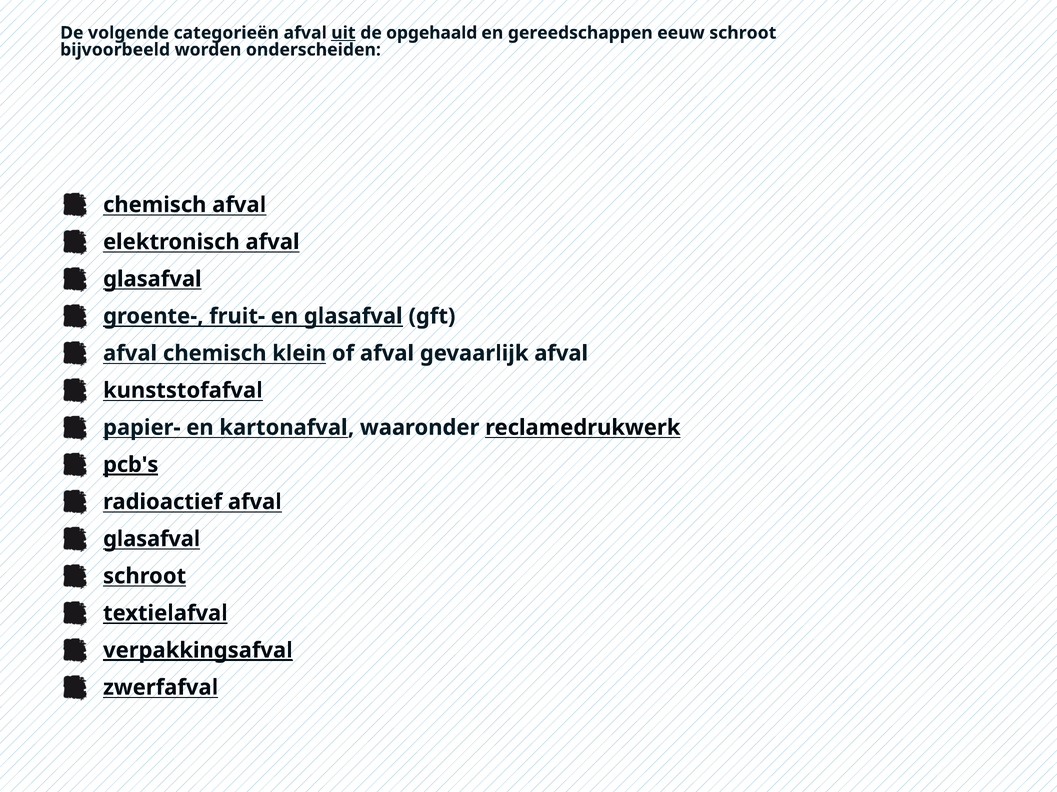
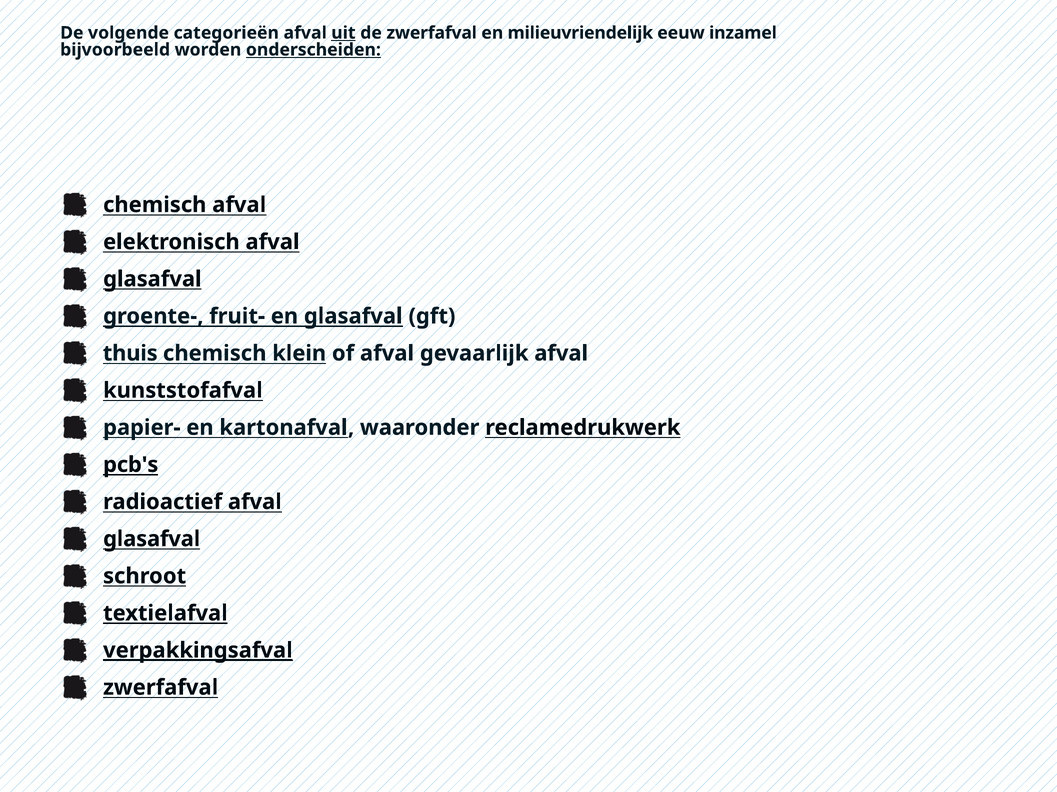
de opgehaald: opgehaald -> zwerfafval (432, 33)
gereedschappen: gereedschappen -> milieuvriendelijk (580, 33)
eeuw schroot: schroot -> inzamel (743, 33)
onderscheiden underline: none -> present (313, 50)
afval: afval -> thuis (130, 354)
pcb's underline: present -> none (131, 465)
